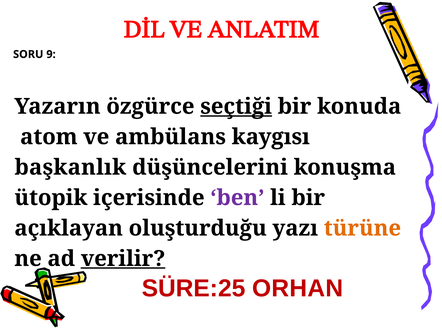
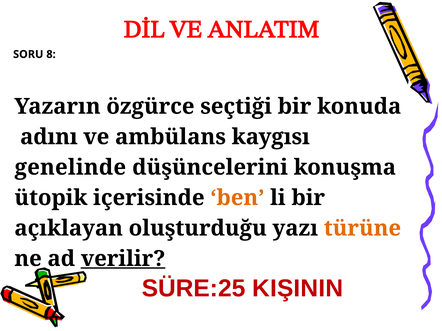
9: 9 -> 8 (51, 54)
seçtiği underline: present -> none (236, 107)
atom: atom -> adını (49, 137)
başkanlık: başkanlık -> genelinde (70, 168)
ben colour: purple -> orange (237, 198)
ORHAN: ORHAN -> KIŞININ (298, 289)
